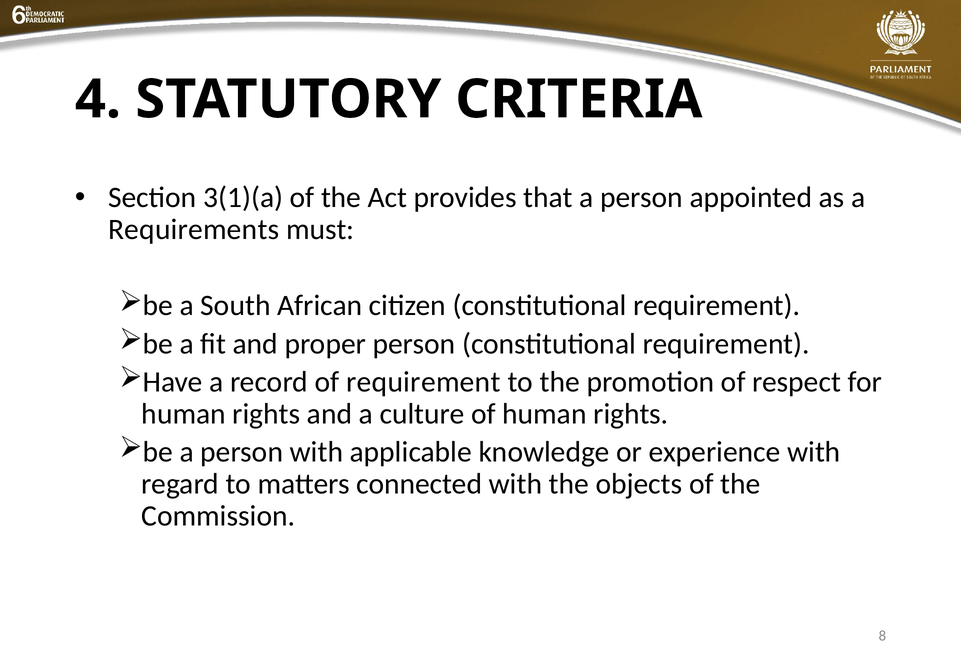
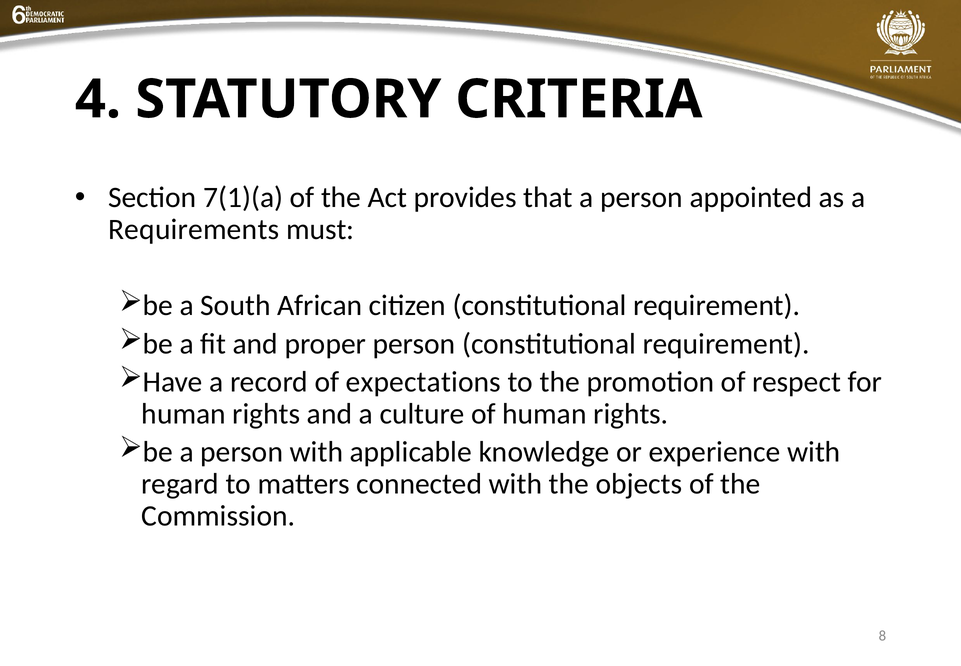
3(1)(a: 3(1)(a -> 7(1)(a (243, 197)
of requirement: requirement -> expectations (423, 382)
